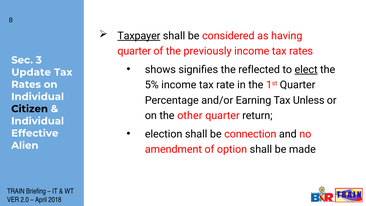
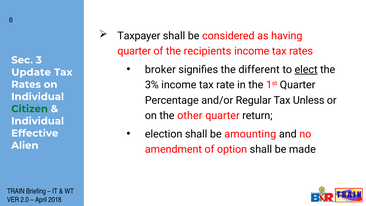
Taxpayer underline: present -> none (139, 36)
previously: previously -> recipients (207, 51)
shows: shows -> broker (160, 70)
reflected: reflected -> different (259, 70)
5%: 5% -> 3% (152, 85)
Earning: Earning -> Regular (254, 100)
Citizen colour: black -> green (30, 109)
connection: connection -> amounting (250, 134)
